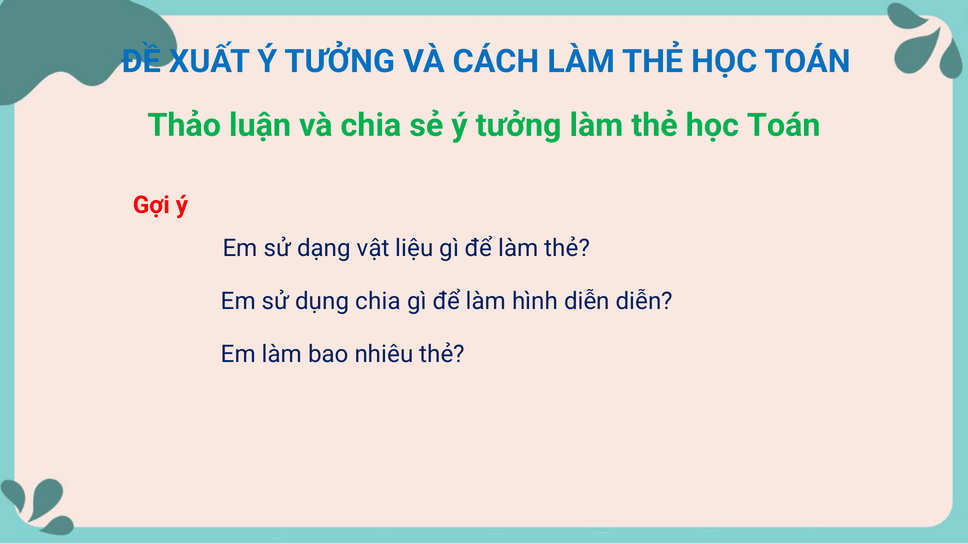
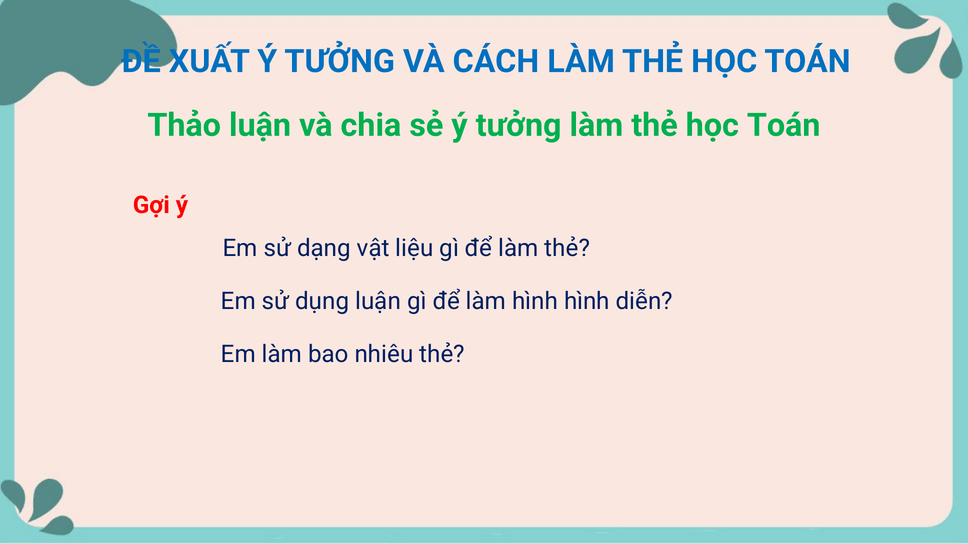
dụng chia: chia -> luận (378, 301)
hình diễn: diễn -> hình (587, 301)
